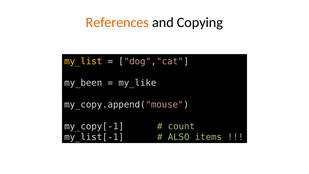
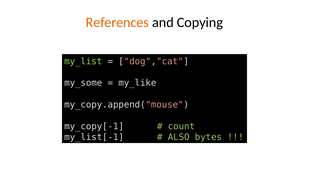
my_list colour: yellow -> light green (83, 61)
my_been: my_been -> my_some (83, 83)
items: items -> bytes (208, 137)
